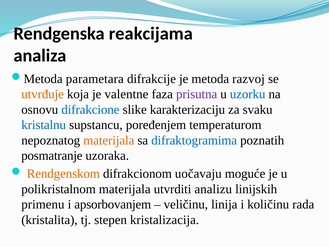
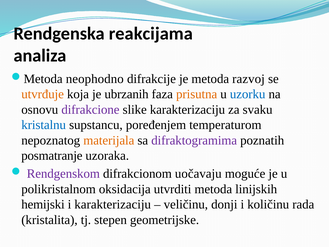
parametara: parametara -> neophodno (95, 79)
valentne: valentne -> ubrzanih (127, 94)
prisutna colour: purple -> orange (197, 94)
difrakcione colour: blue -> purple (90, 109)
difraktogramima colour: blue -> purple (194, 140)
Rendgenskom colour: orange -> purple (63, 173)
polikristalnom materijala: materijala -> oksidacija (125, 189)
utvrditi analizu: analizu -> metoda (213, 189)
primenu: primenu -> hemijski (43, 204)
i apsorbovanjem: apsorbovanjem -> karakterizaciju (113, 204)
linija: linija -> donji (224, 204)
kristalizacija: kristalizacija -> geometrijske (165, 220)
